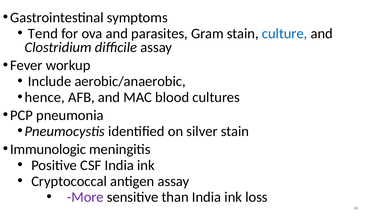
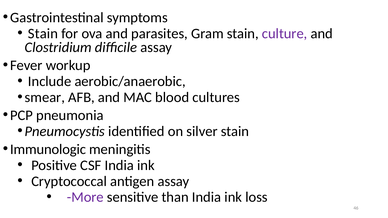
Tend: Tend -> Stain (43, 34)
culture colour: blue -> purple (285, 34)
hence: hence -> smear (45, 97)
